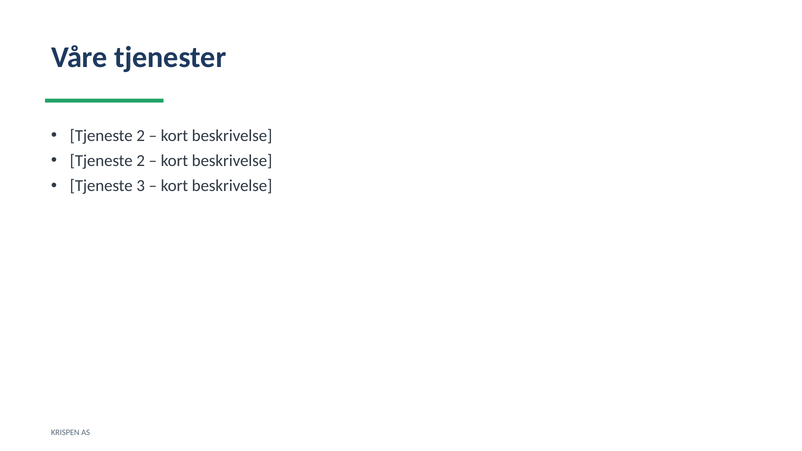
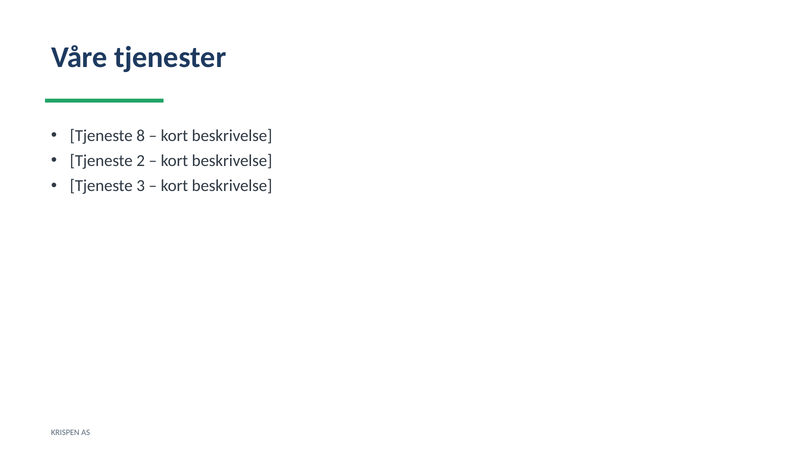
2: 2 -> 8 (141, 136)
